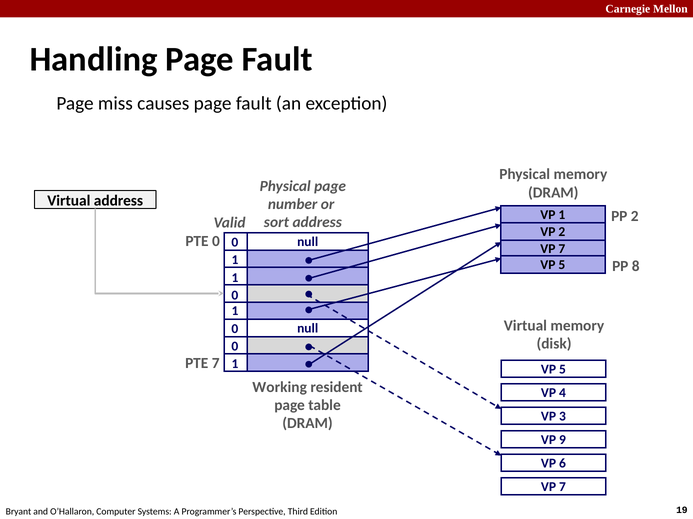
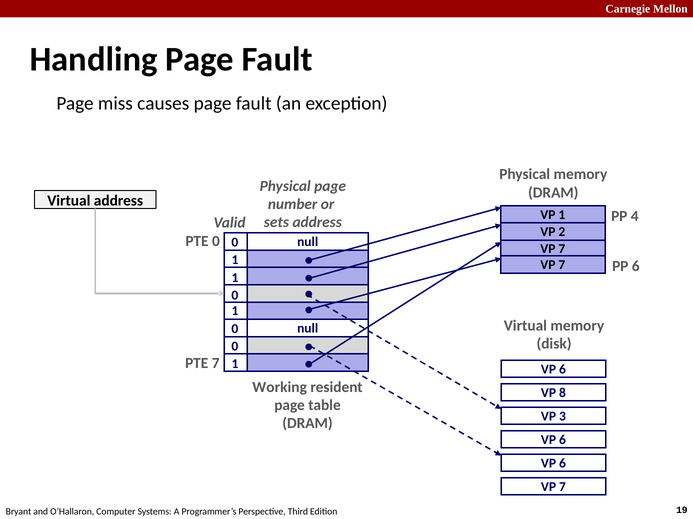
PP 2: 2 -> 4 (635, 216)
sort: sort -> sets (276, 222)
5: 5 -> 7 (562, 265)
PP 8: 8 -> 6 (636, 266)
5: 5 -> 6 (563, 370)
4: 4 -> 8 (563, 393)
9: 9 -> 6 (563, 440)
